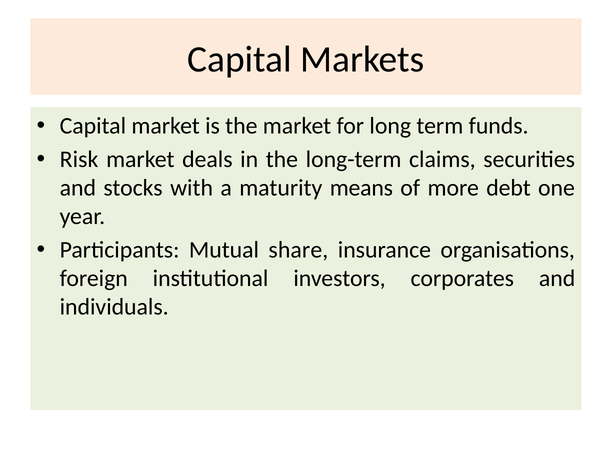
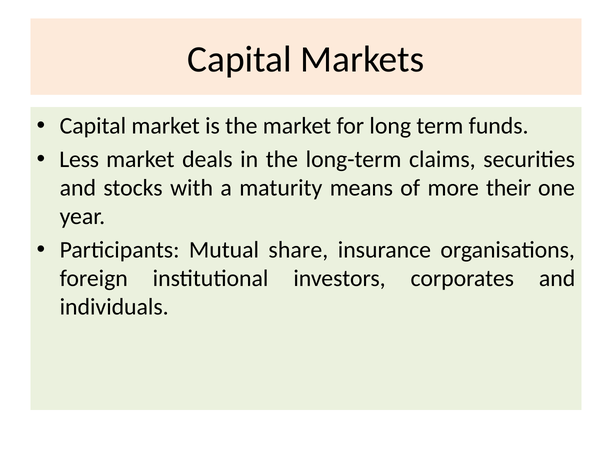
Risk: Risk -> Less (79, 159)
debt: debt -> their (509, 188)
